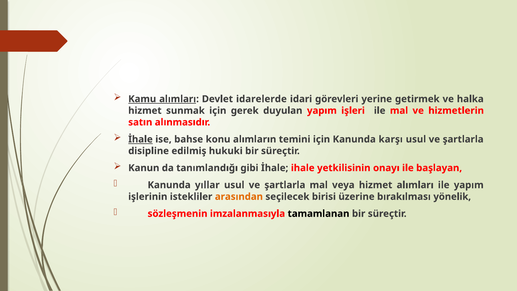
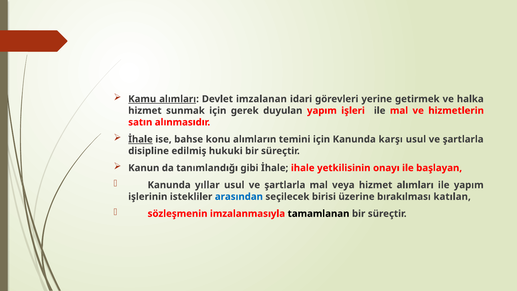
idarelerde: idarelerde -> imzalanan (261, 99)
arasından colour: orange -> blue (239, 197)
yönelik: yönelik -> katılan (452, 197)
